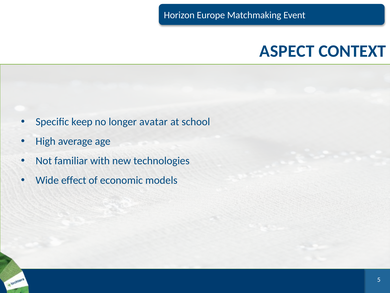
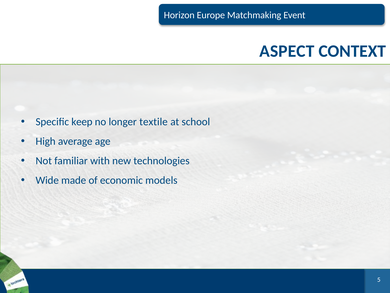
avatar: avatar -> textile (154, 122)
effect: effect -> made (74, 180)
